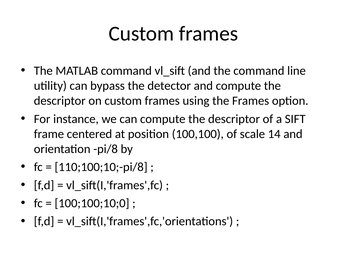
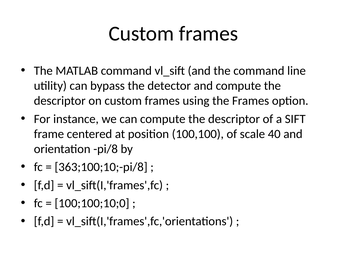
14: 14 -> 40 (274, 134)
110;100;10;-pi/8: 110;100;10;-pi/8 -> 363;100;10;-pi/8 (101, 167)
